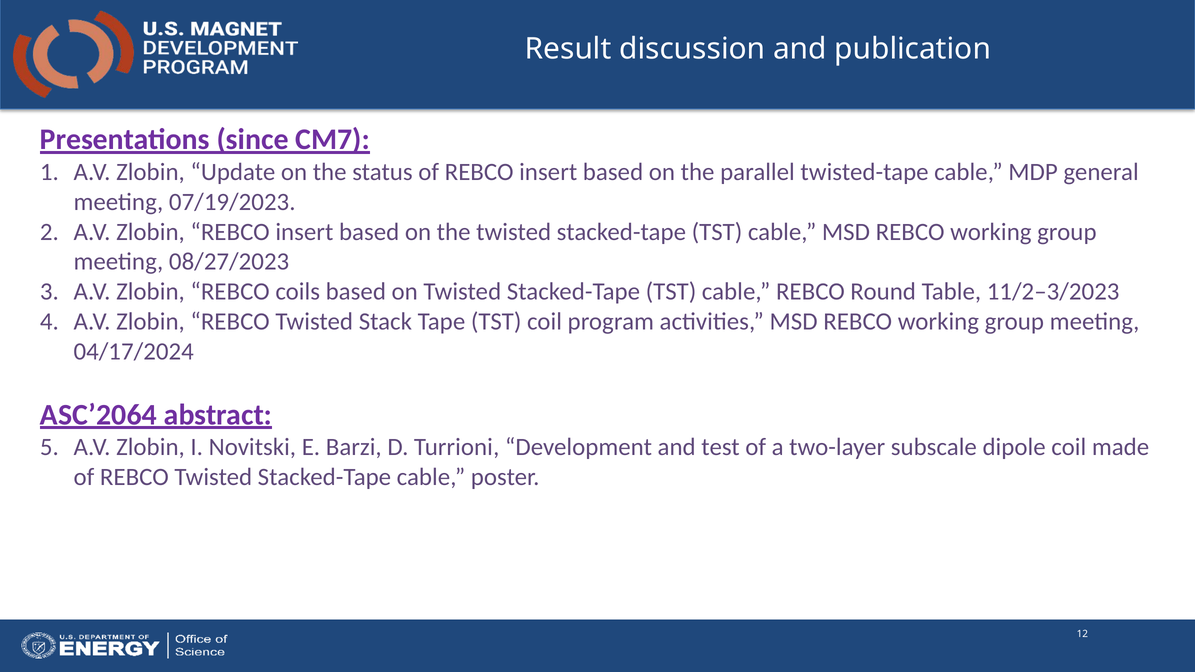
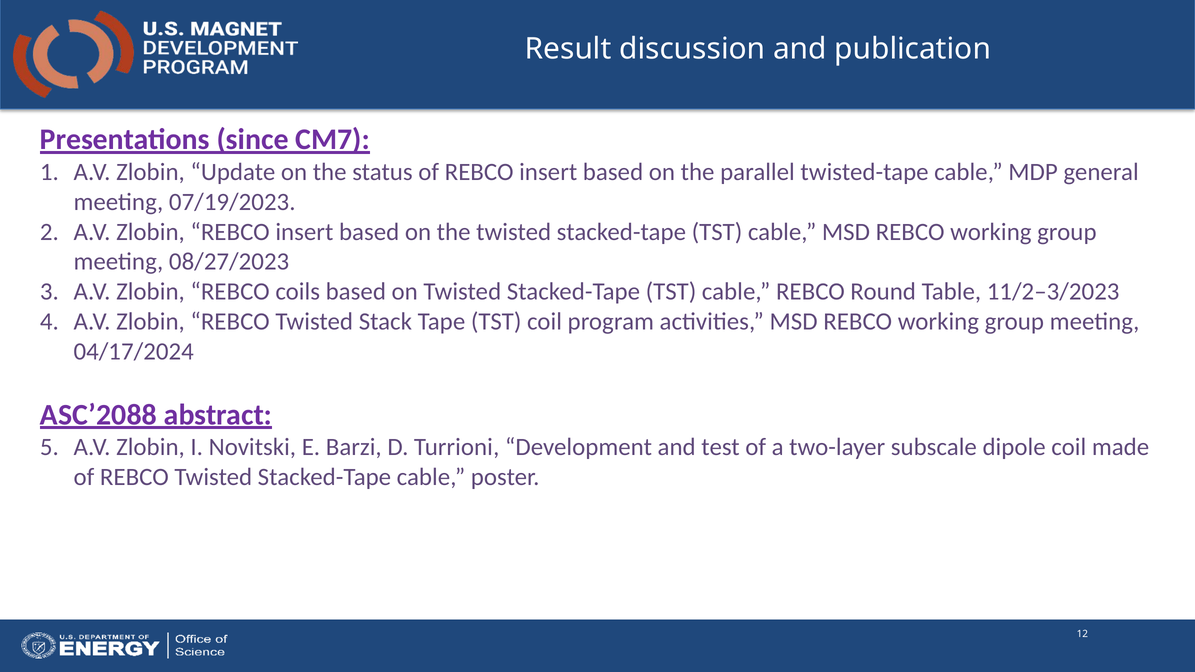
ASC’2064: ASC’2064 -> ASC’2088 (98, 415)
